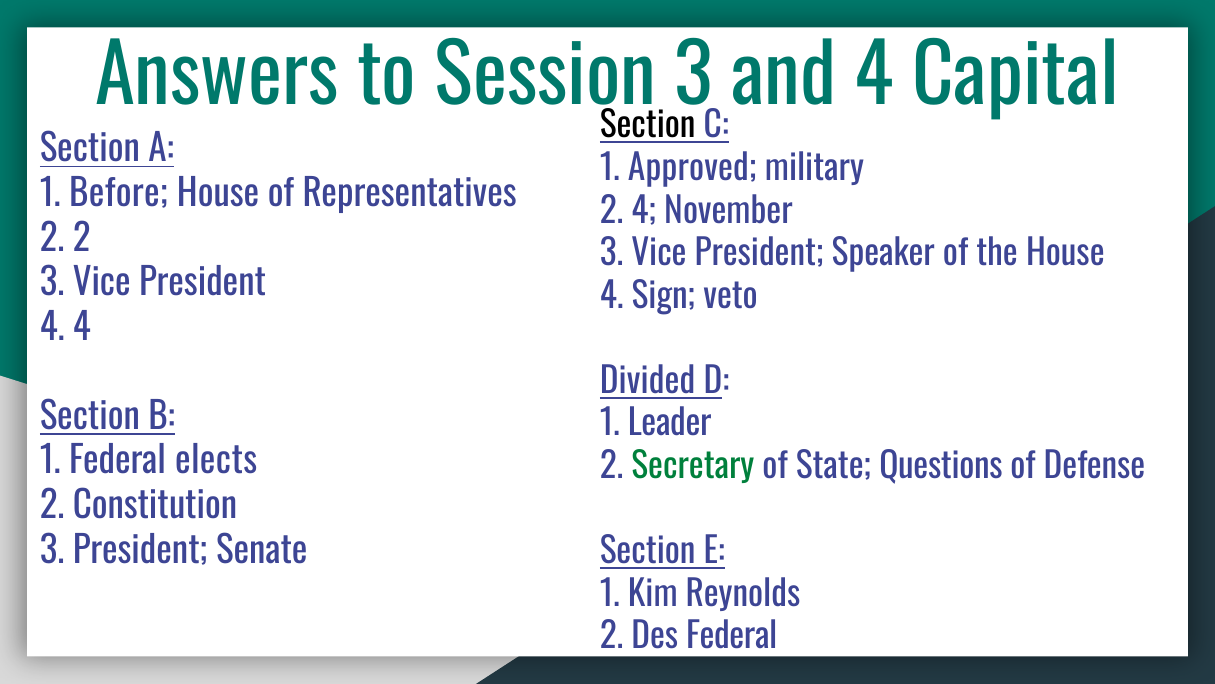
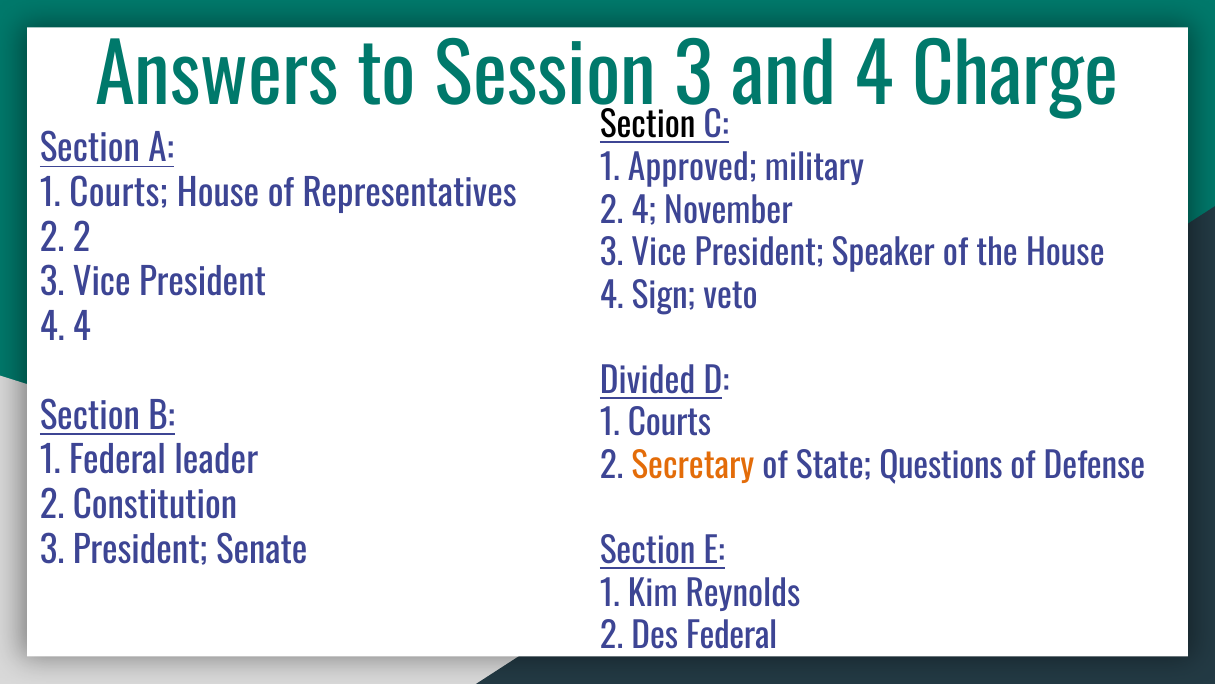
Capital: Capital -> Charge (1015, 78)
Before: Before -> Courts (119, 194)
Leader: Leader -> Courts (670, 424)
elects: elects -> leader (216, 461)
Secretary colour: green -> orange (693, 466)
